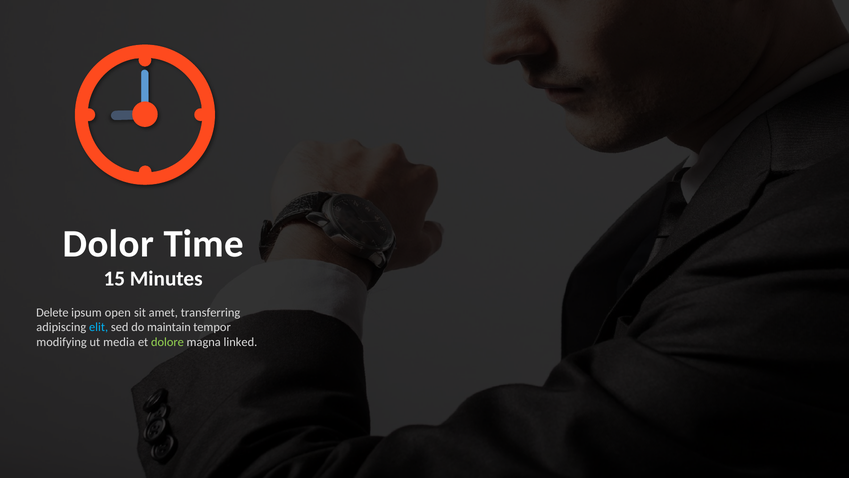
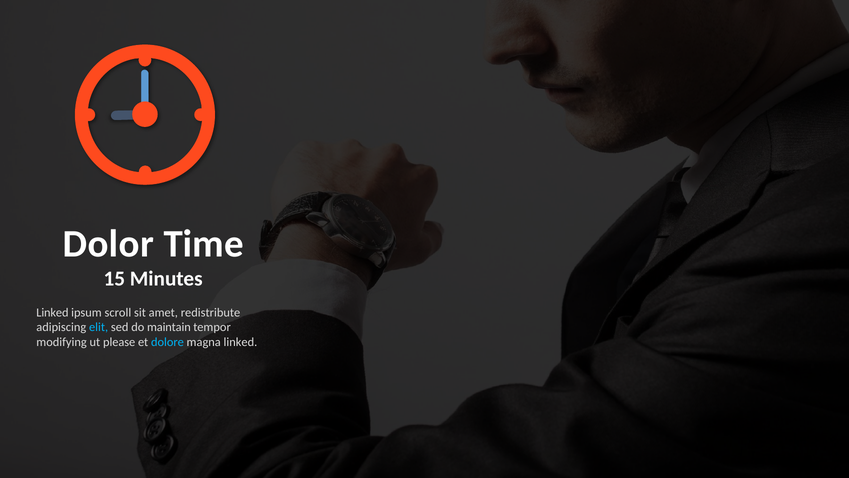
Delete: Delete -> Linked (52, 312)
open: open -> scroll (118, 312)
transferring: transferring -> redistribute (211, 312)
media: media -> please (119, 342)
dolore colour: light green -> light blue (167, 342)
